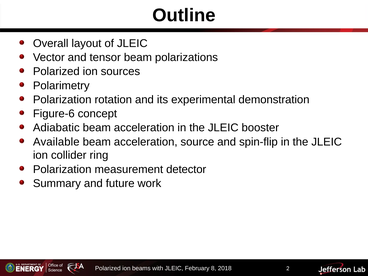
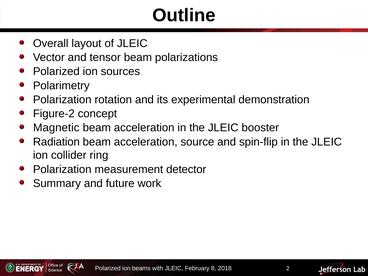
Figure-6: Figure-6 -> Figure-2 (54, 114)
Adiabatic: Adiabatic -> Magnetic (56, 128)
Available: Available -> Radiation (56, 142)
